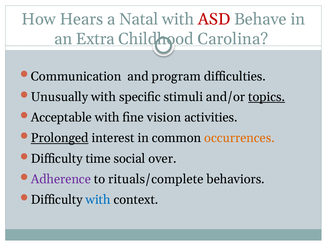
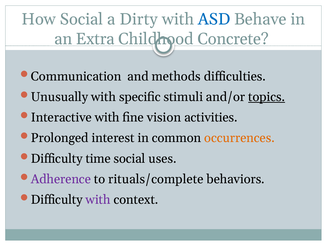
How Hears: Hears -> Social (81, 19)
Natal: Natal -> Dirty (139, 19)
ASD colour: red -> blue (214, 19)
Carolina: Carolina -> Concrete (233, 39)
program: program -> methods (176, 76)
Acceptable: Acceptable -> Interactive (61, 117)
Prolonged underline: present -> none (60, 138)
over: over -> uses (162, 158)
with colour: blue -> purple (98, 199)
